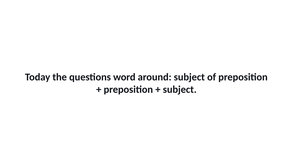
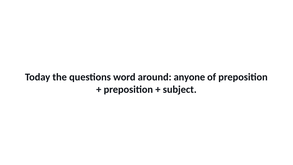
around subject: subject -> anyone (189, 77)
